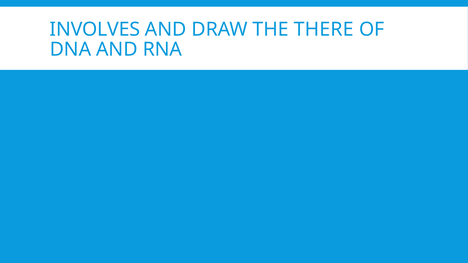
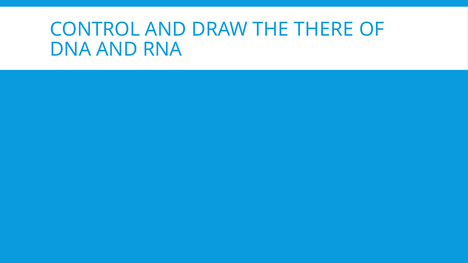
INVOLVES: INVOLVES -> CONTROL (95, 29)
